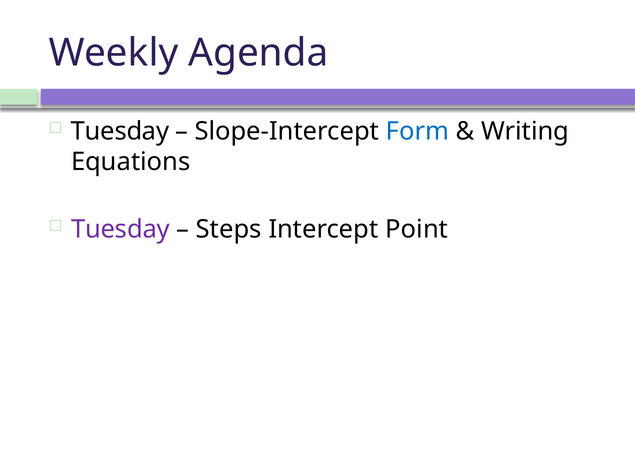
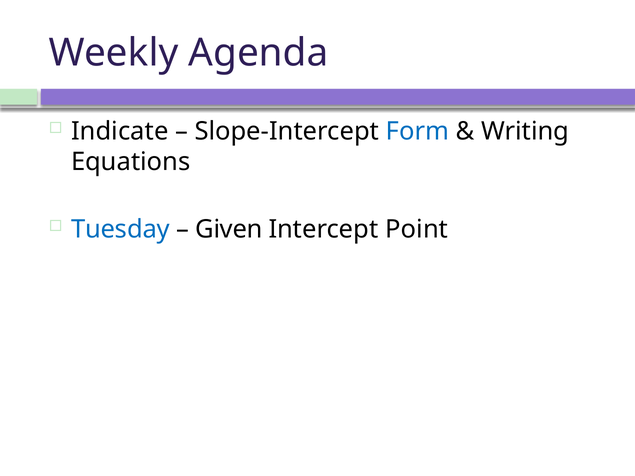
Tuesday: Tuesday -> Indicate (120, 131)
Tuesday colour: purple -> blue (120, 230)
Steps: Steps -> Given (229, 230)
